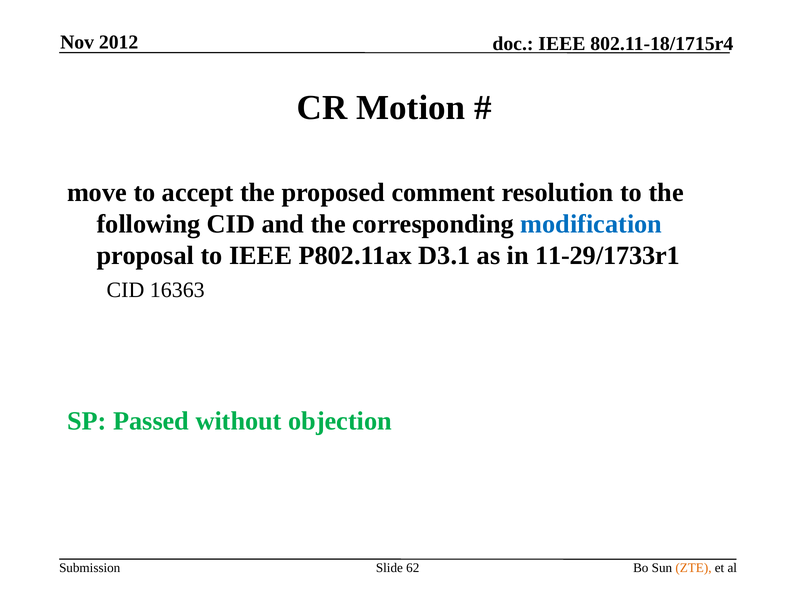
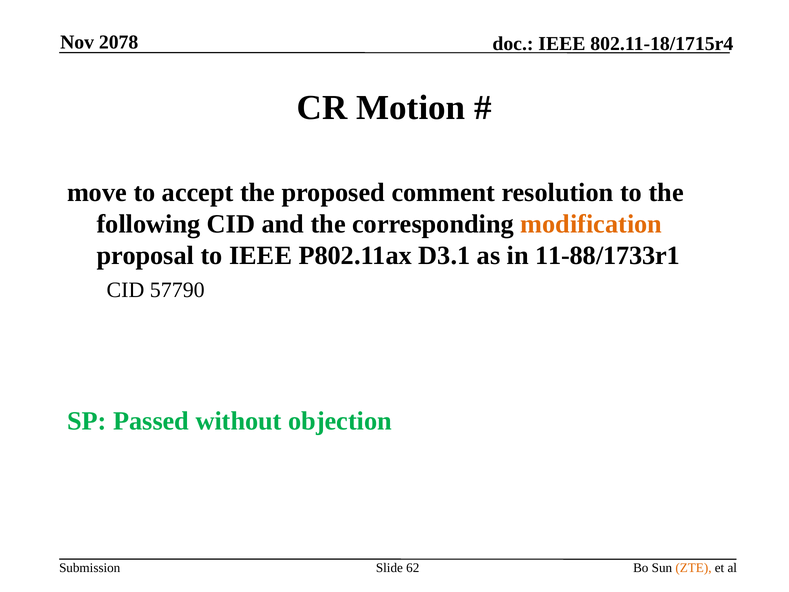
2012: 2012 -> 2078 (119, 42)
modification colour: blue -> orange (591, 224)
11-29/1733r1: 11-29/1733r1 -> 11-88/1733r1 (608, 256)
16363: 16363 -> 57790 (177, 290)
